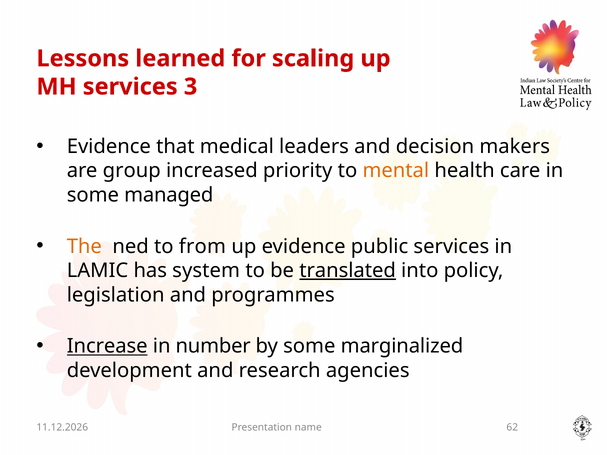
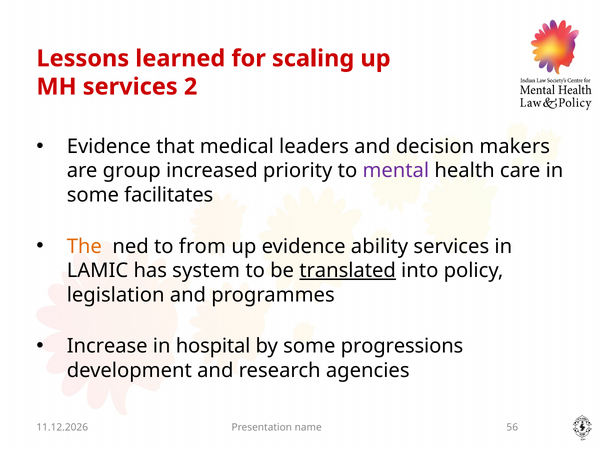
3: 3 -> 2 (191, 87)
mental colour: orange -> purple (396, 171)
managed: managed -> facilitates (169, 195)
public: public -> ability (380, 246)
Increase underline: present -> none (107, 346)
number: number -> hospital (213, 346)
marginalized: marginalized -> progressions (402, 346)
62: 62 -> 56 (512, 427)
